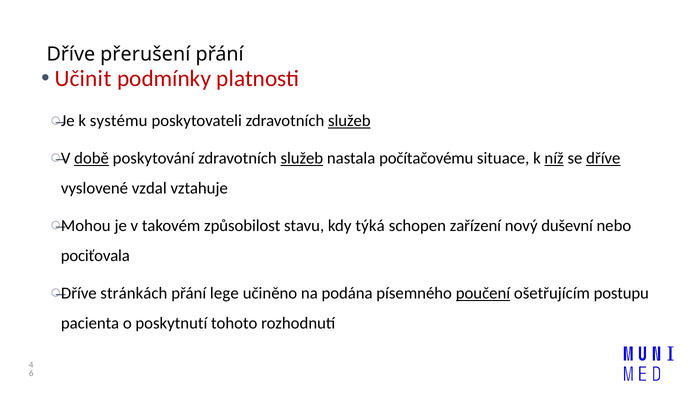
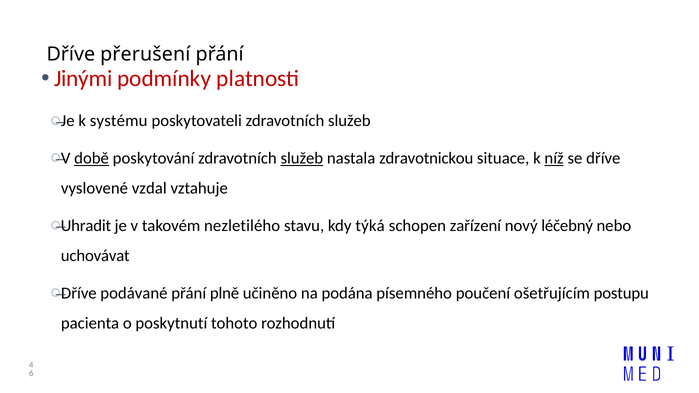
Učinit: Učinit -> Jinými (83, 79)
služeb underline: present -> none (349, 121)
počítačovému: počítačovému -> zdravotnickou (426, 158)
dříve underline: present -> none (603, 158)
Mohou: Mohou -> Uhradit (86, 226)
způsobilost: způsobilost -> nezletilého (242, 226)
duševní: duševní -> léčebný (567, 226)
pociťovala: pociťovala -> uchovávat (95, 256)
stránkách: stránkách -> podávané (134, 293)
lege: lege -> plně (225, 293)
poučení underline: present -> none (483, 293)
